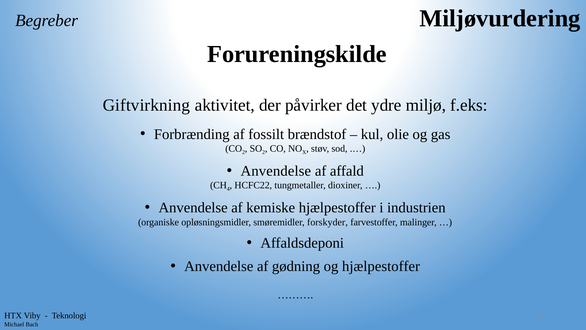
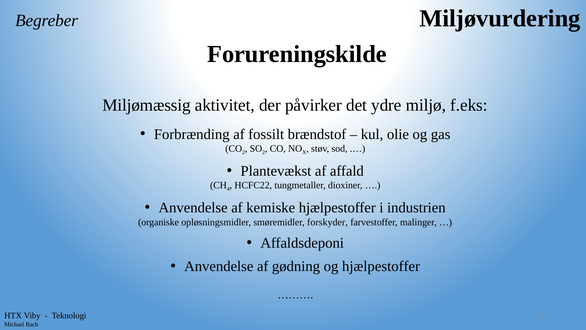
Giftvirkning: Giftvirkning -> Miljømæssig (147, 105)
Anvendelse: Anvendelse -> Plantevækst (276, 171)
